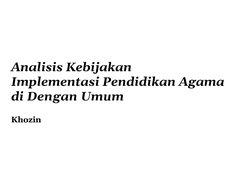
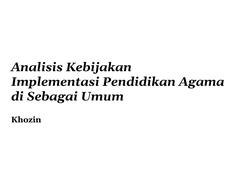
Dengan: Dengan -> Sebagai (52, 96)
